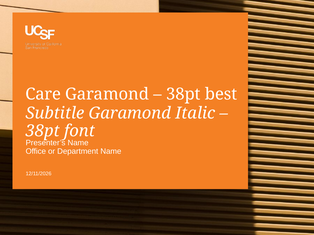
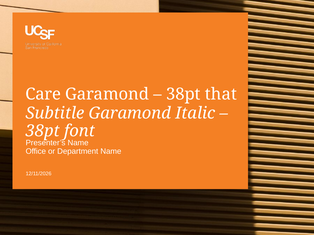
best: best -> that (221, 94)
